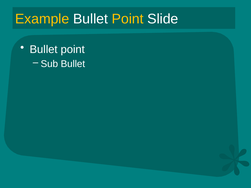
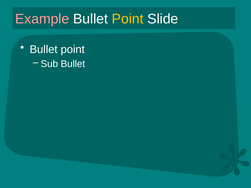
Example colour: yellow -> pink (42, 19)
